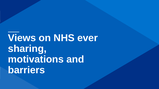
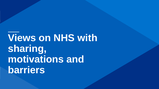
ever: ever -> with (87, 38)
